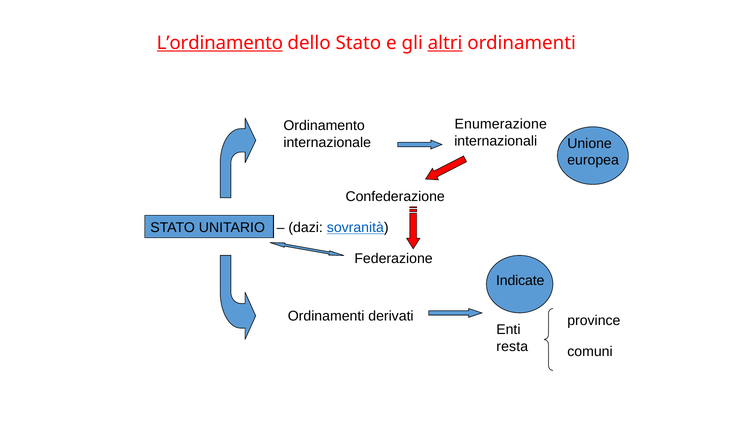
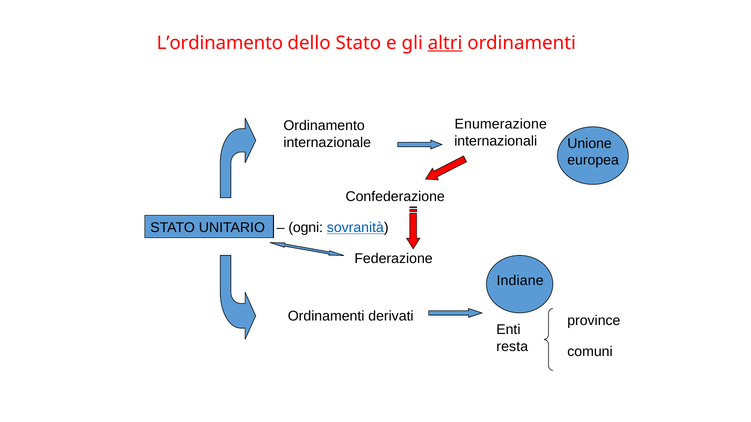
L’ordinamento underline: present -> none (220, 43)
dazi: dazi -> ogni (306, 228)
Indicate: Indicate -> Indiane (520, 281)
